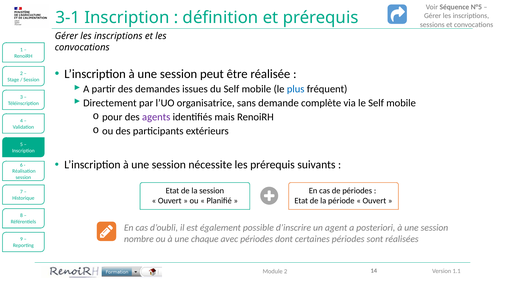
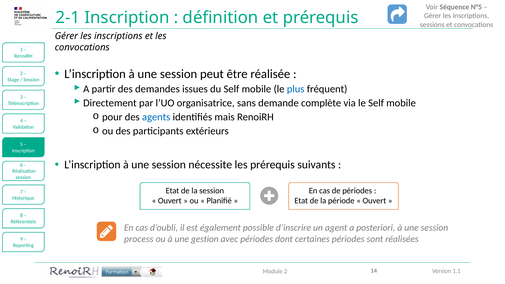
3-1: 3-1 -> 2-1 (68, 18)
agents colour: purple -> blue (156, 117)
nombre: nombre -> process (139, 239)
chaque: chaque -> gestion (205, 239)
